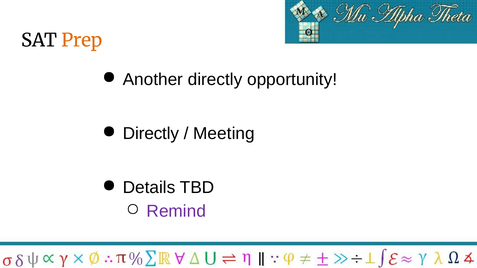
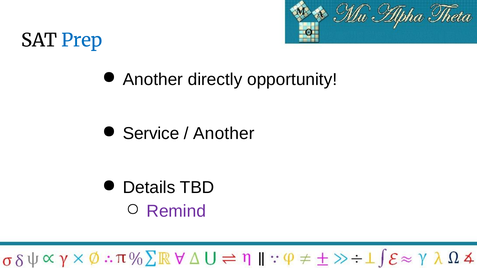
Prep colour: orange -> blue (82, 40)
Directly: Directly -> Service (151, 134)
Meeting: Meeting -> Another (224, 134)
